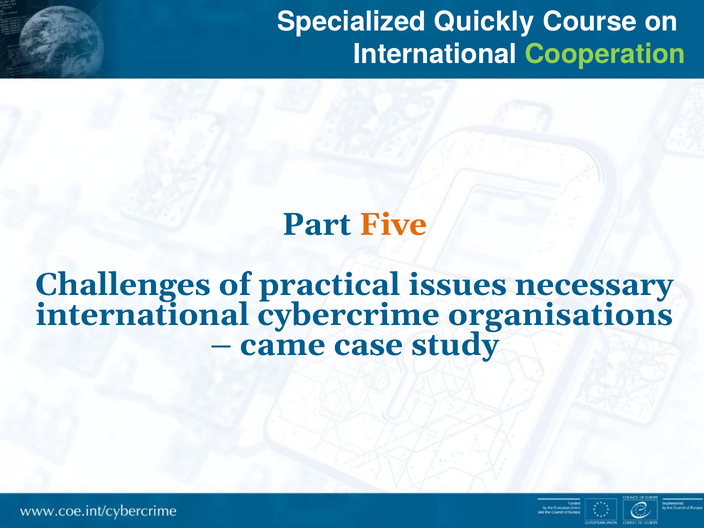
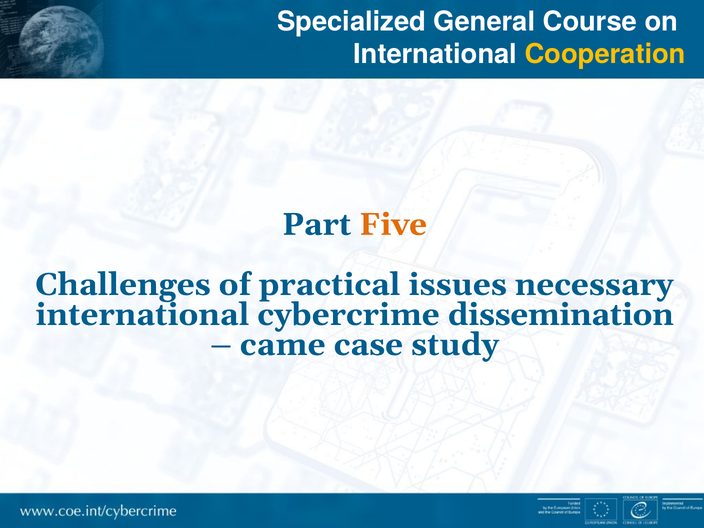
Quickly: Quickly -> General (484, 21)
Cooperation colour: light green -> yellow (605, 54)
organisations: organisations -> dissemination (561, 315)
